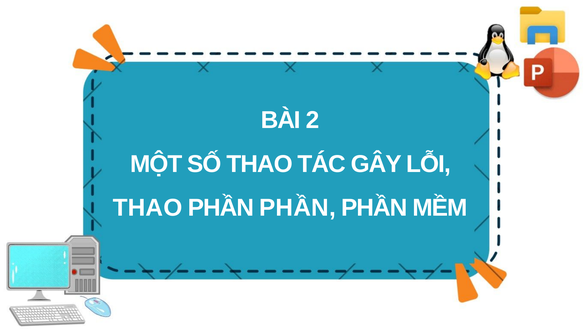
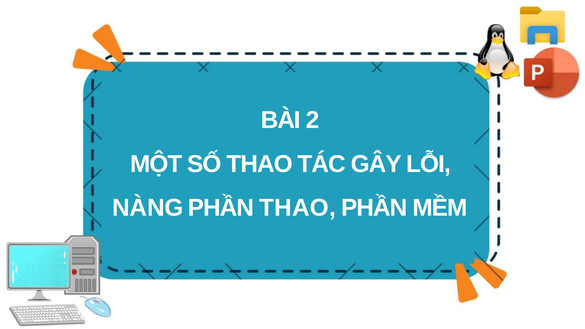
THAO: THAO -> NÀNG (148, 208)
PHẦN: PHẦN -> THAO (297, 208)
